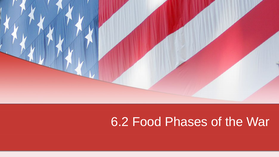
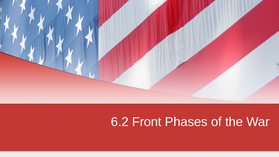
Food: Food -> Front (147, 122)
